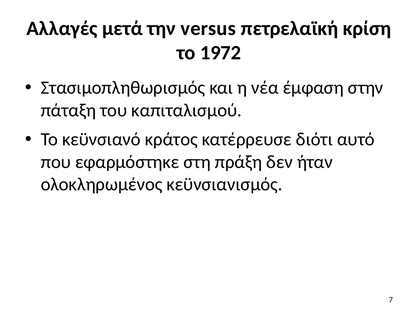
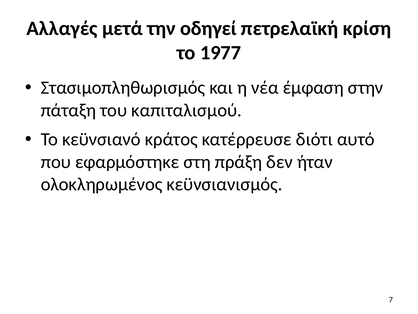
versus: versus -> οδηγεί (208, 28)
1972: 1972 -> 1977 (221, 53)
